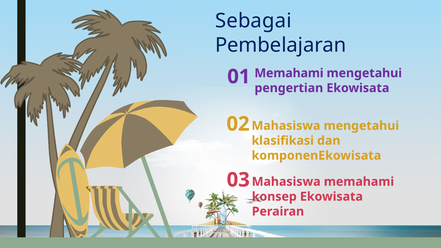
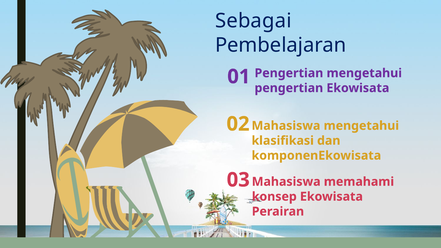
Memahami: Memahami -> Pengertian (289, 73)
